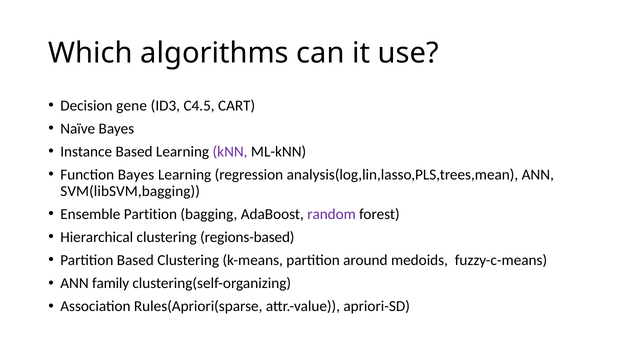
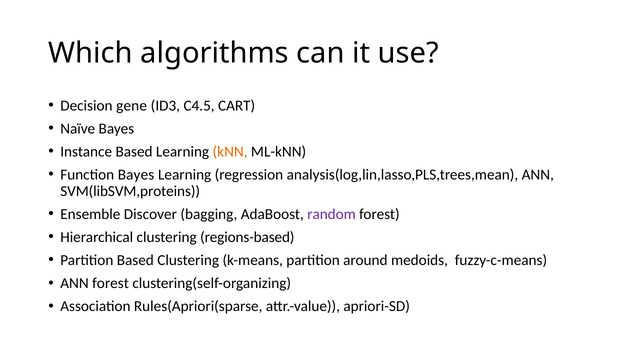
kNN colour: purple -> orange (230, 152)
SVM(libSVM,bagging: SVM(libSVM,bagging -> SVM(libSVM,proteins (130, 191)
Ensemble Partition: Partition -> Discover (150, 214)
ANN family: family -> forest (111, 283)
